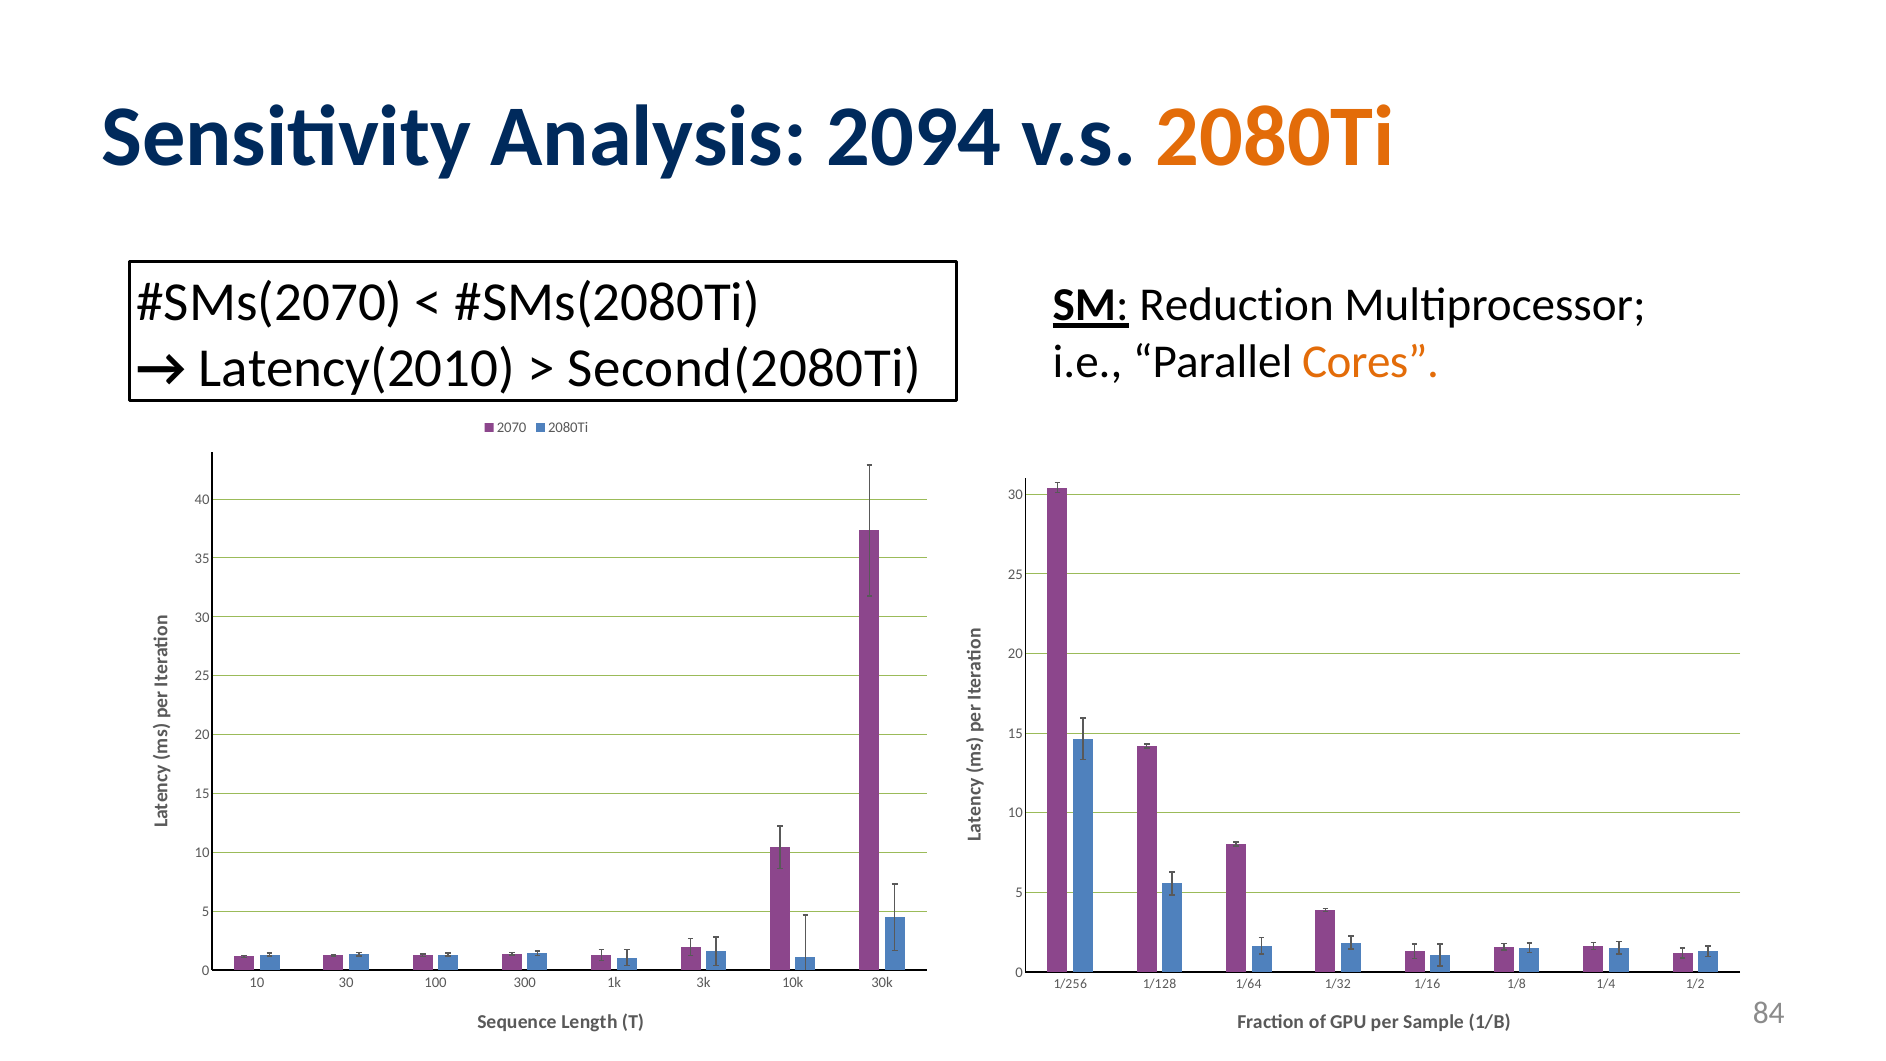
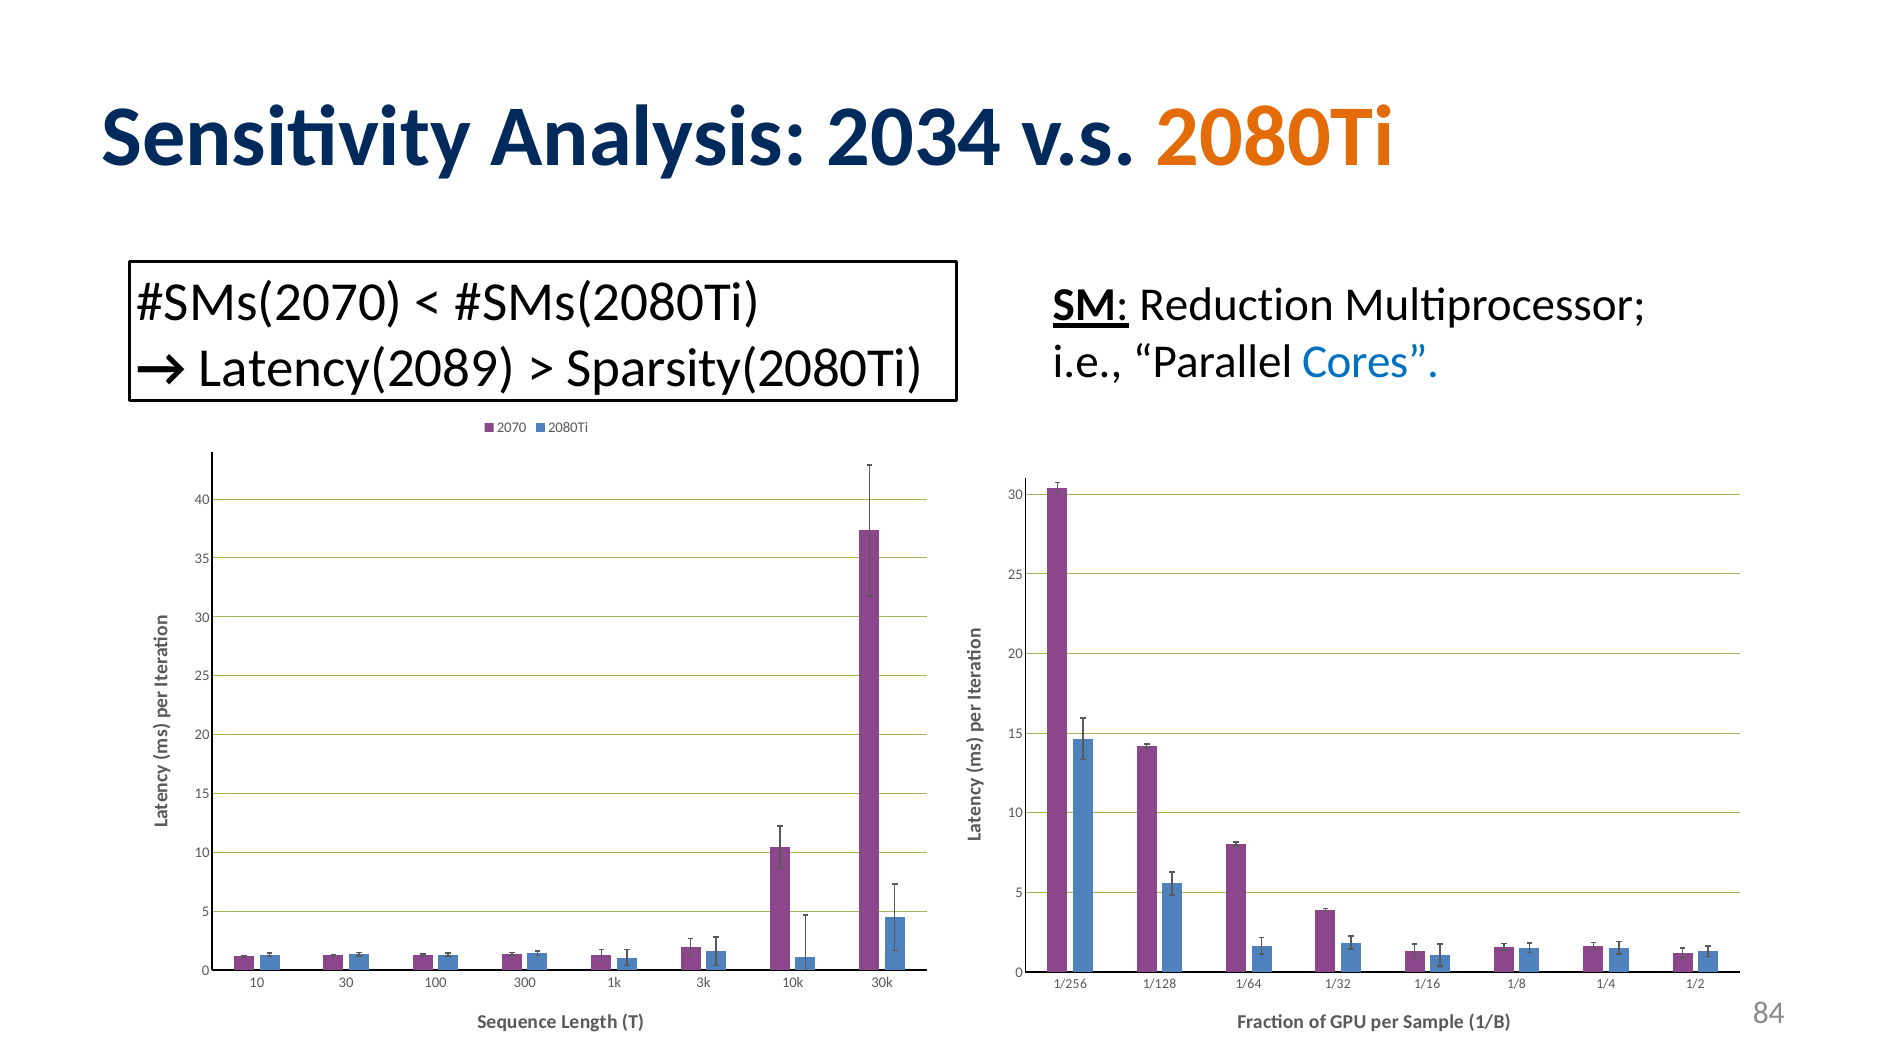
2094: 2094 -> 2034 (914, 137)
Cores colour: orange -> blue (1371, 362)
Latency(2010: Latency(2010 -> Latency(2089 (357, 368)
Second(2080Ti: Second(2080Ti -> Sparsity(2080Ti (745, 368)
